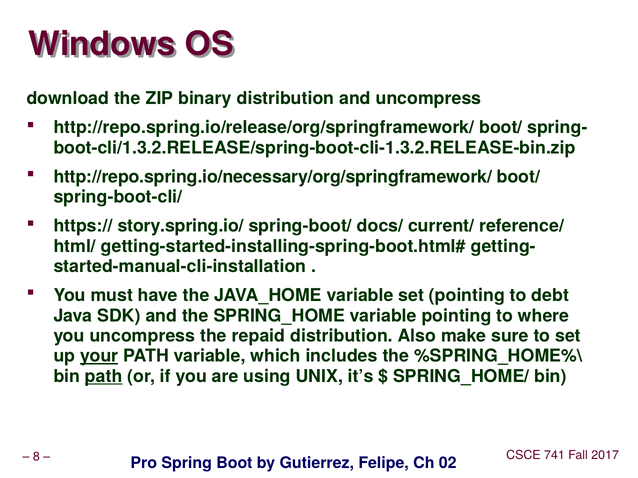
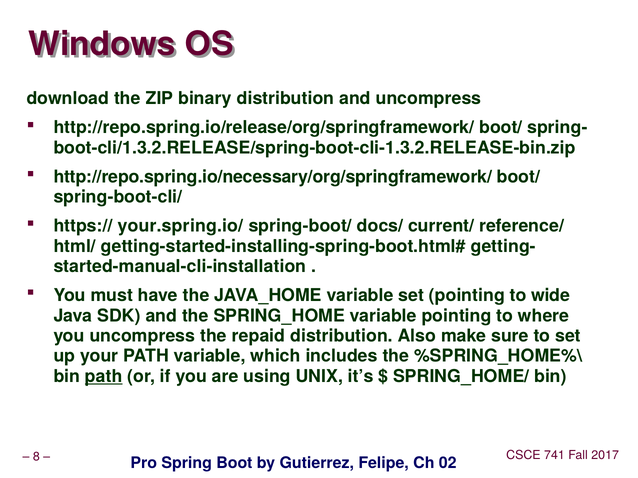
story.spring.io/: story.spring.io/ -> your.spring.io/ (181, 226)
debt: debt -> wide (550, 296)
your underline: present -> none (99, 356)
